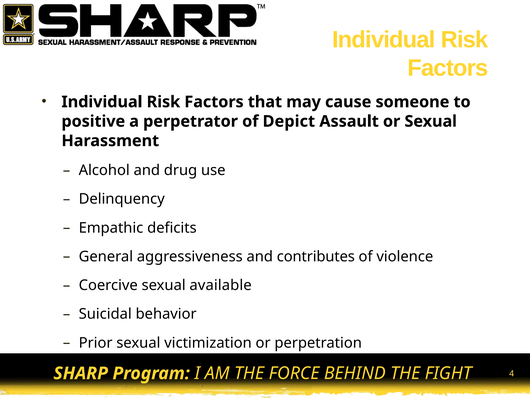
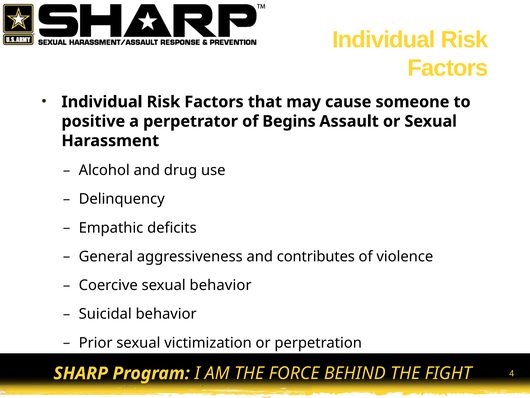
Depict: Depict -> Begins (289, 121)
sexual available: available -> behavior (221, 285)
